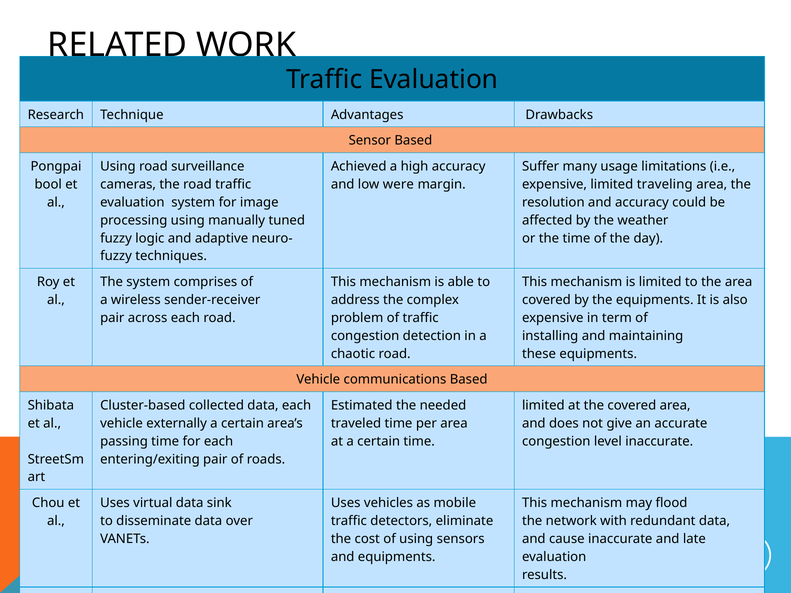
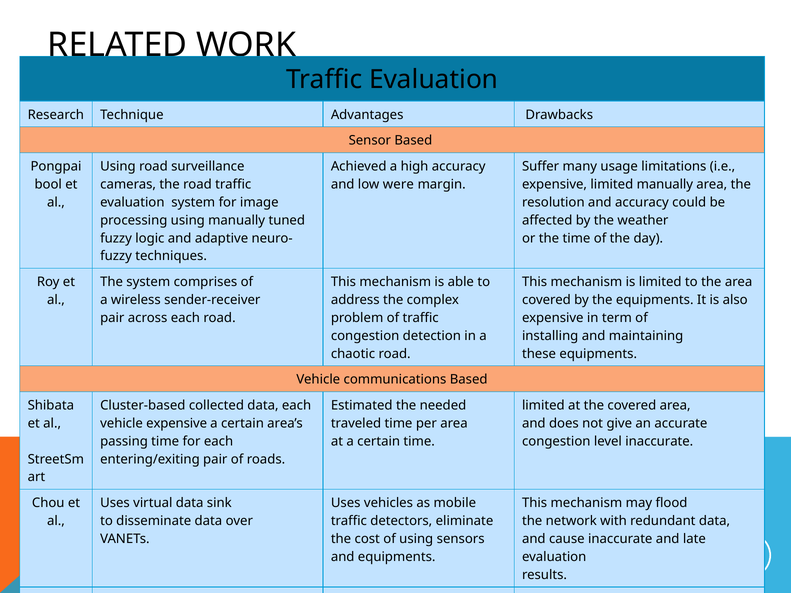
limited traveling: traveling -> manually (665, 184)
vehicle externally: externally -> expensive (177, 424)
